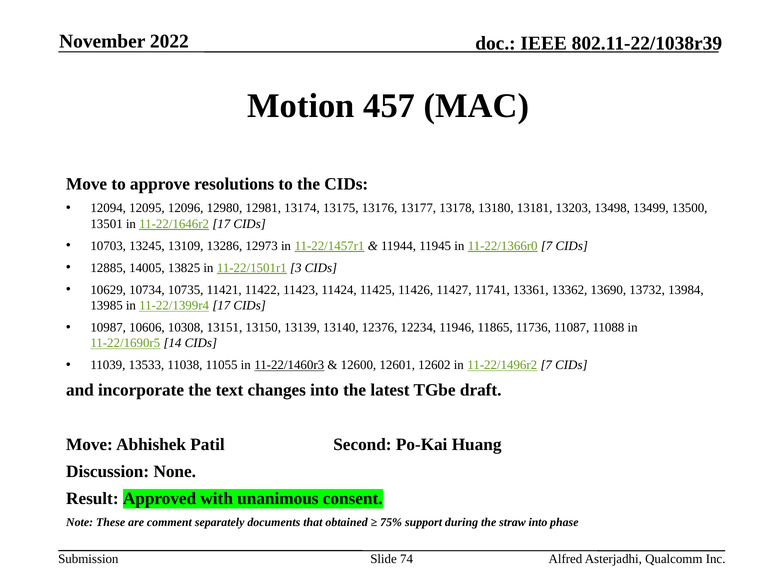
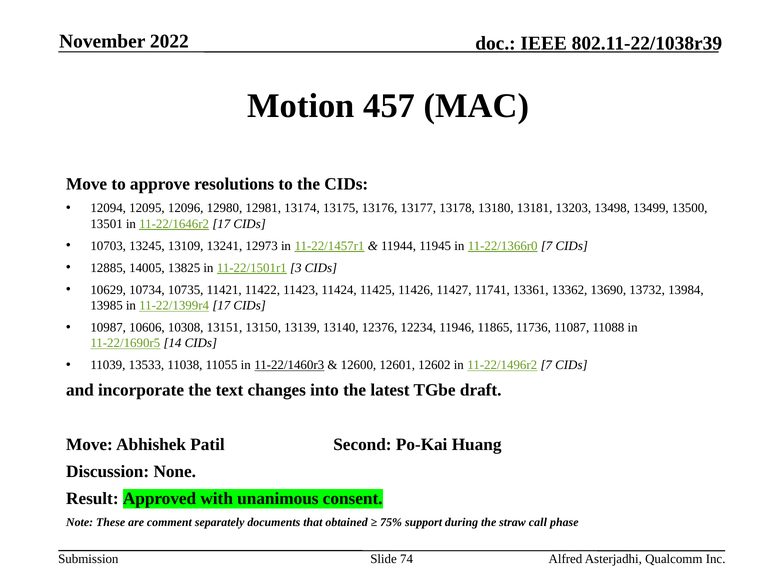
13286: 13286 -> 13241 (224, 246)
straw into: into -> call (538, 522)
